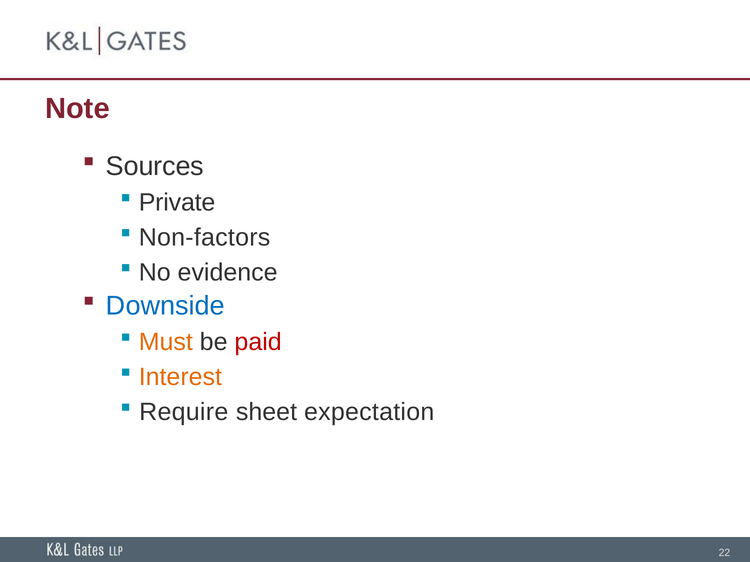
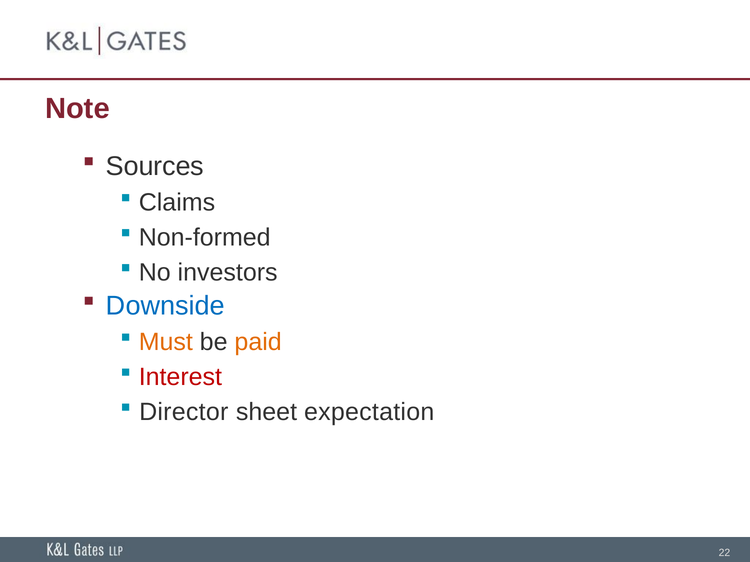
Private: Private -> Claims (177, 203)
Non-factors: Non-factors -> Non-formed (205, 238)
evidence: evidence -> investors (228, 273)
paid colour: red -> orange (258, 343)
Interest colour: orange -> red (180, 377)
Require: Require -> Director (184, 412)
